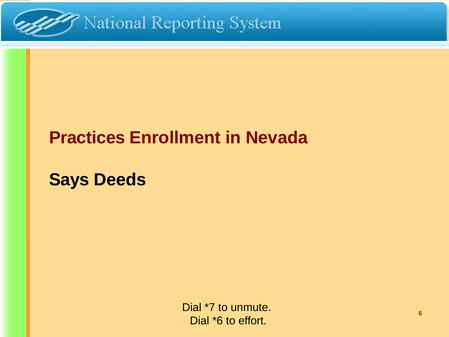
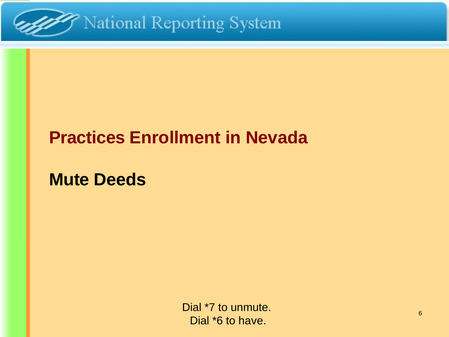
Says: Says -> Mute (69, 180)
effort: effort -> have (252, 321)
